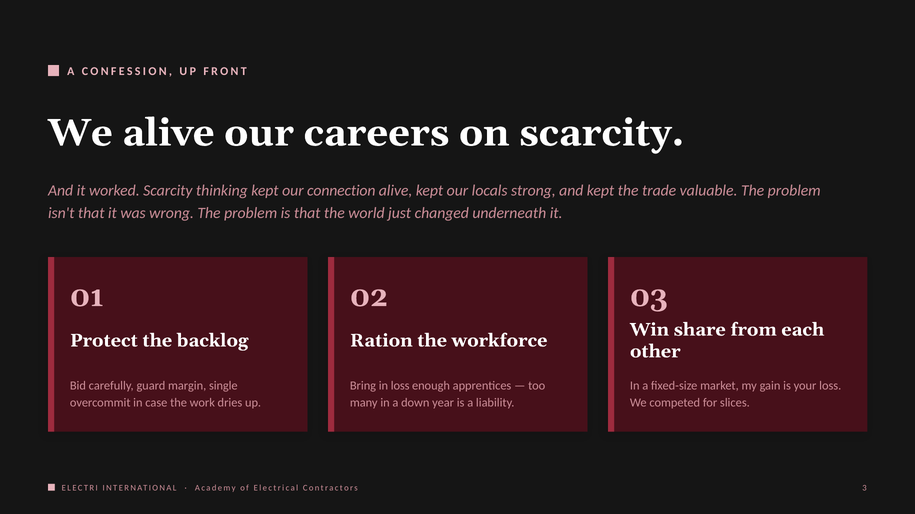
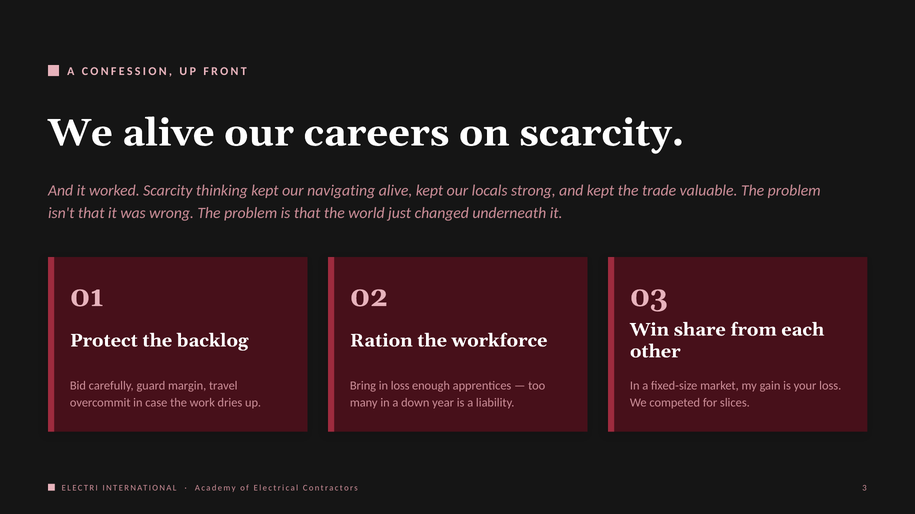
connection: connection -> navigating (341, 191)
single: single -> travel (223, 386)
